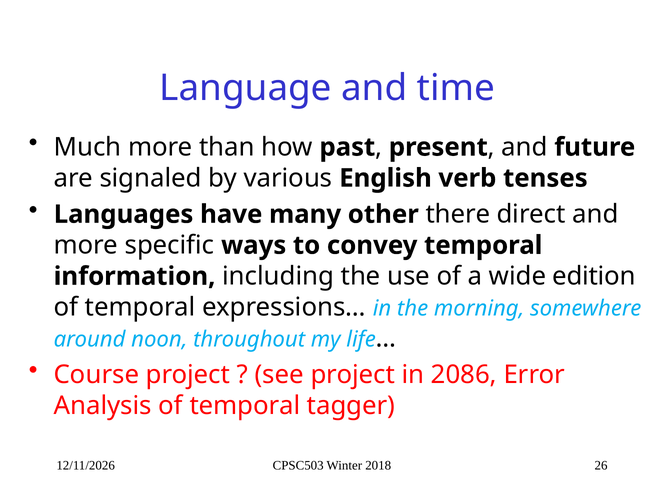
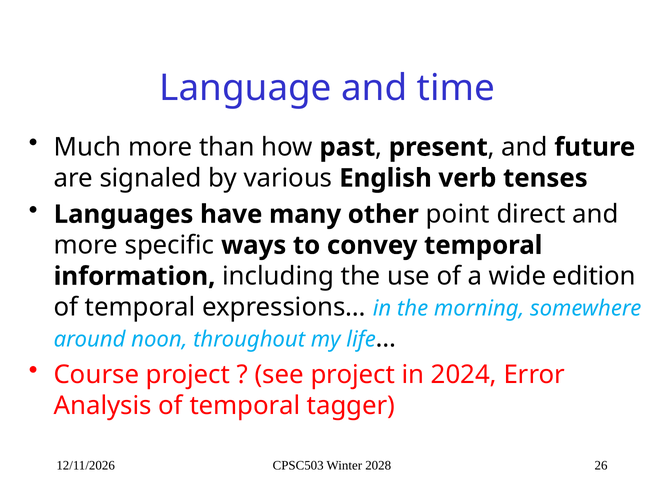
there: there -> point (458, 214)
2086: 2086 -> 2024 (464, 375)
2018: 2018 -> 2028 (378, 466)
